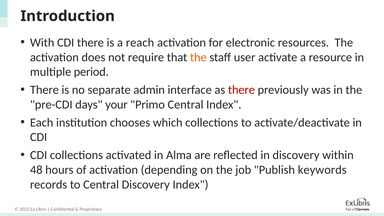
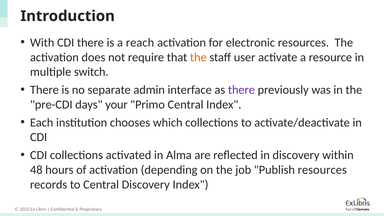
period: period -> switch (91, 72)
there colour: red -> purple (241, 90)
Publish keywords: keywords -> resources (322, 170)
